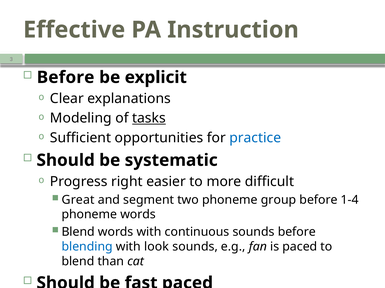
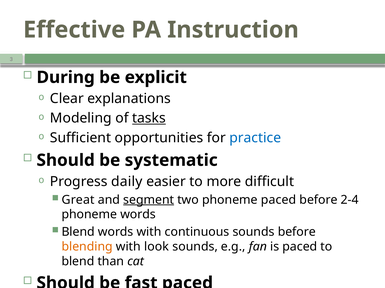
Before: Before -> During (66, 78)
right: right -> daily (127, 182)
segment underline: none -> present (149, 200)
phoneme group: group -> paced (278, 200)
1-4: 1-4 -> 2-4 (350, 200)
blending colour: blue -> orange (87, 247)
